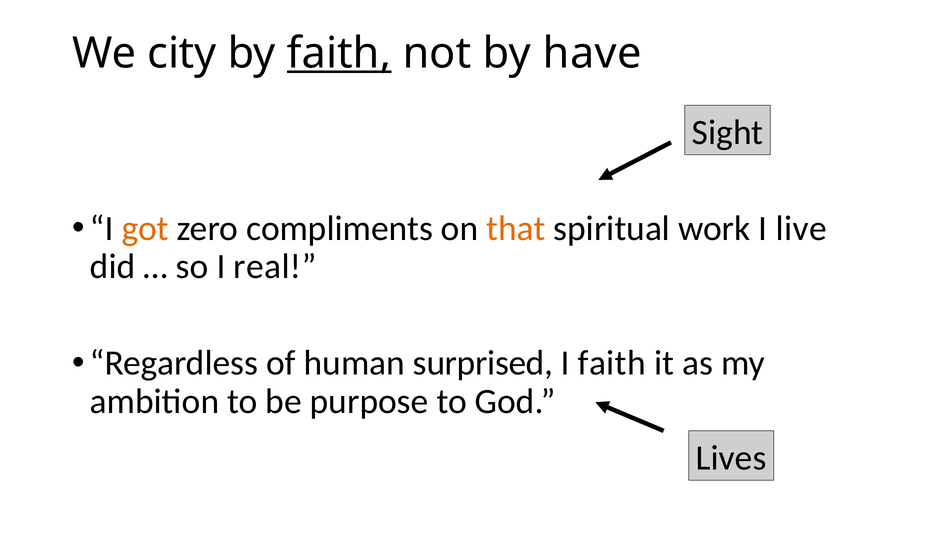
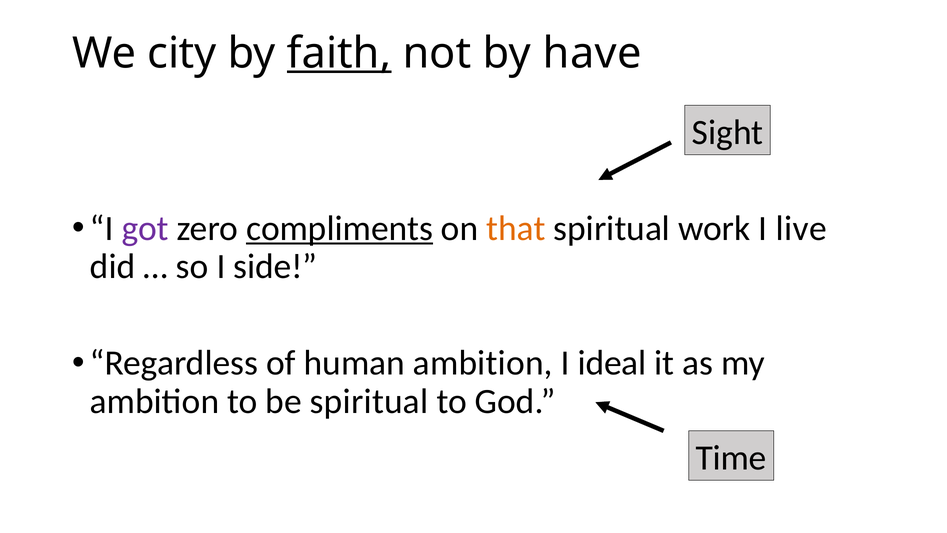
got colour: orange -> purple (145, 228)
compliments underline: none -> present (340, 228)
real: real -> side (275, 267)
human surprised: surprised -> ambition (483, 363)
I faith: faith -> ideal (612, 363)
be purpose: purpose -> spiritual (369, 401)
Lives: Lives -> Time (731, 458)
